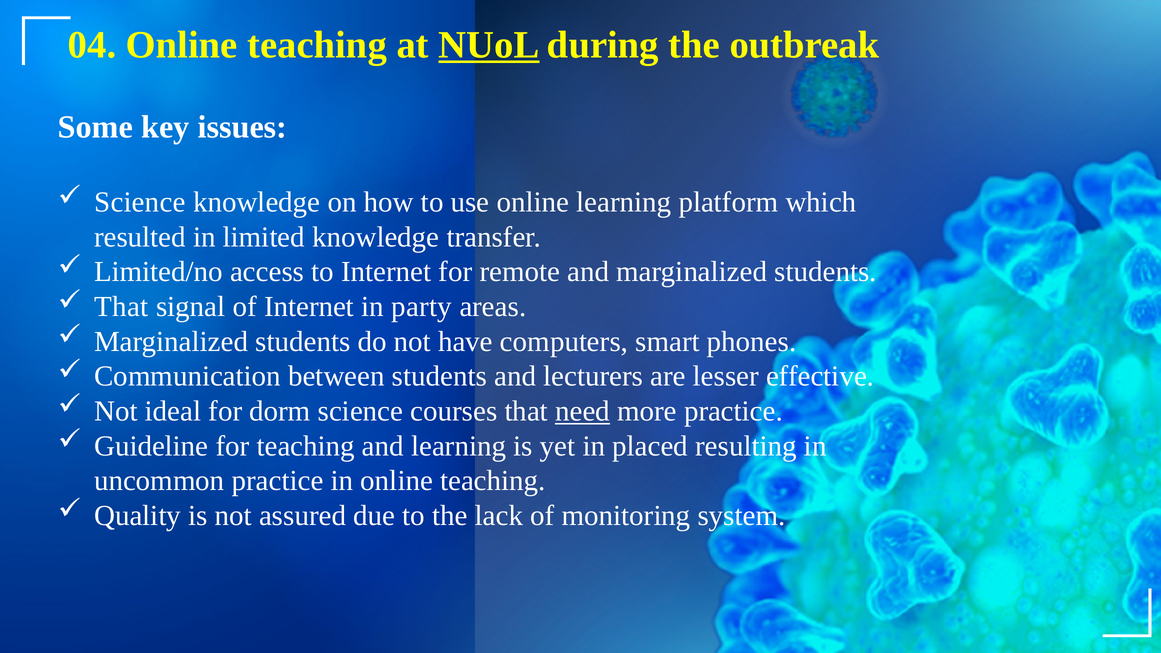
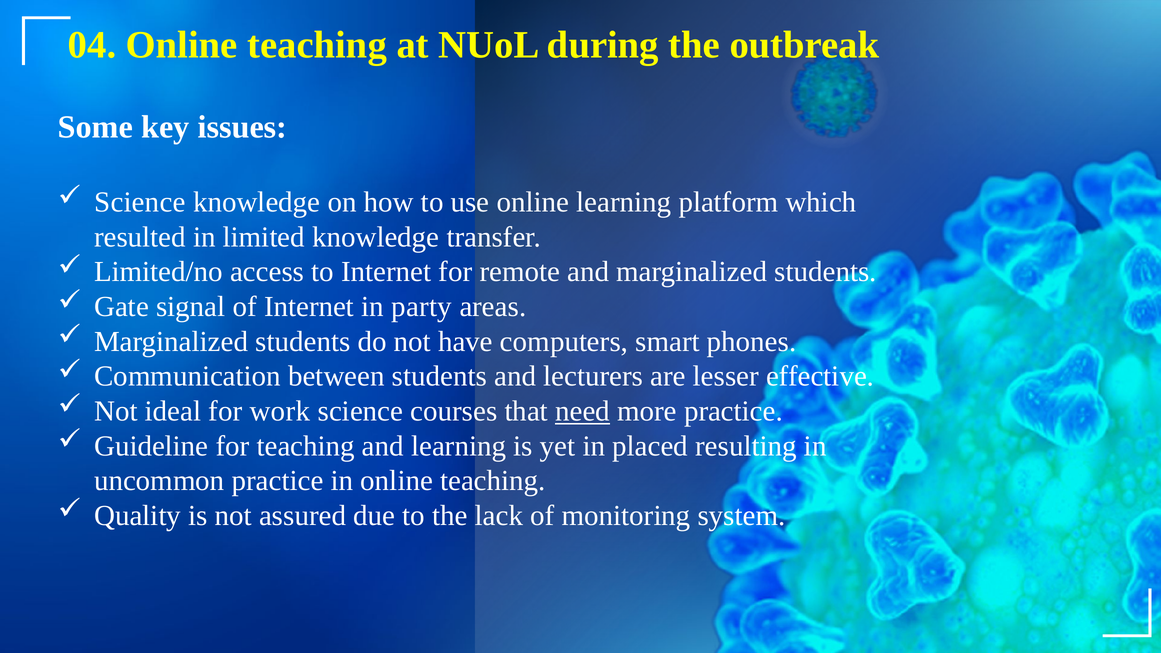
NUoL underline: present -> none (489, 45)
That: That -> Gate (122, 307)
dorm: dorm -> work (280, 411)
